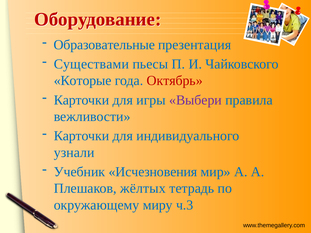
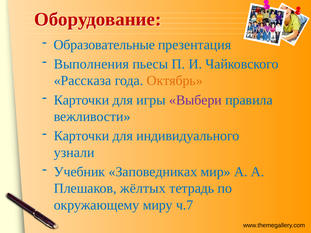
Существами: Существами -> Выполнения (91, 64)
Которые: Которые -> Рассказа (83, 81)
Октябрь colour: red -> orange (175, 81)
Исчезновения: Исчезновения -> Заповедниках (153, 172)
ч.3: ч.3 -> ч.7 (185, 205)
